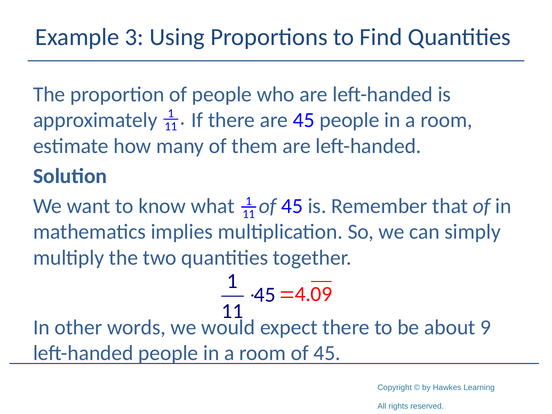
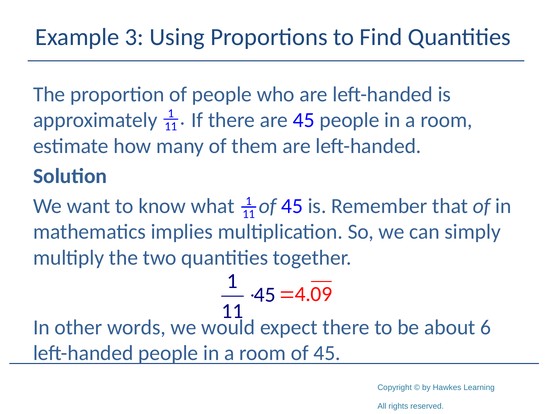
9: 9 -> 6 (486, 327)
